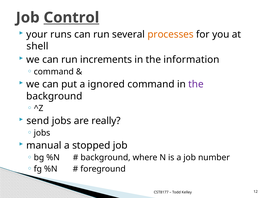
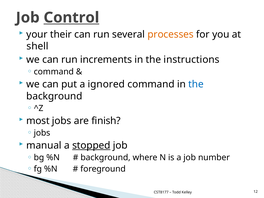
runs: runs -> their (61, 34)
information: information -> instructions (192, 60)
the colour: purple -> blue (196, 84)
send: send -> most (38, 121)
really: really -> finish (106, 121)
stopped underline: none -> present (91, 145)
